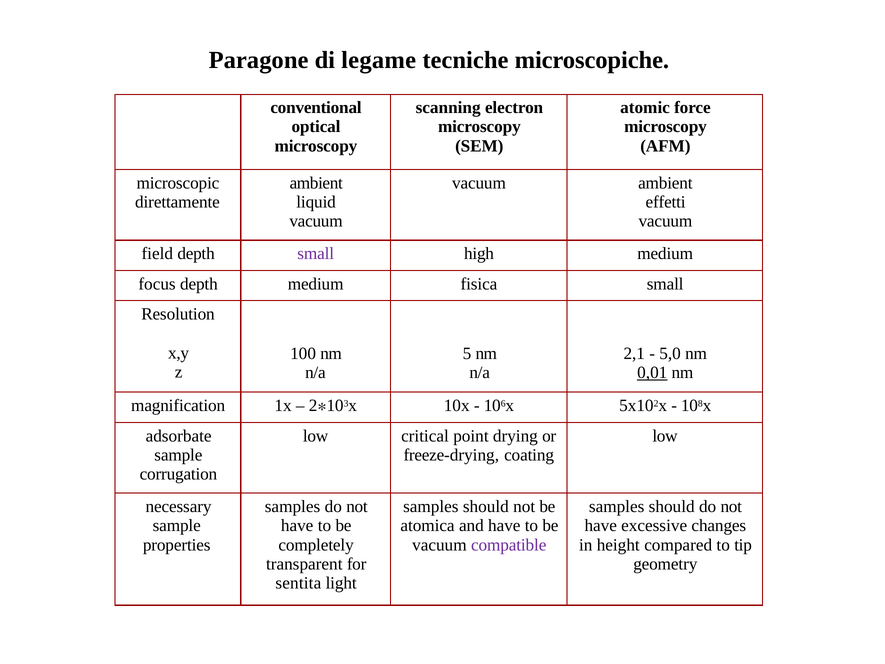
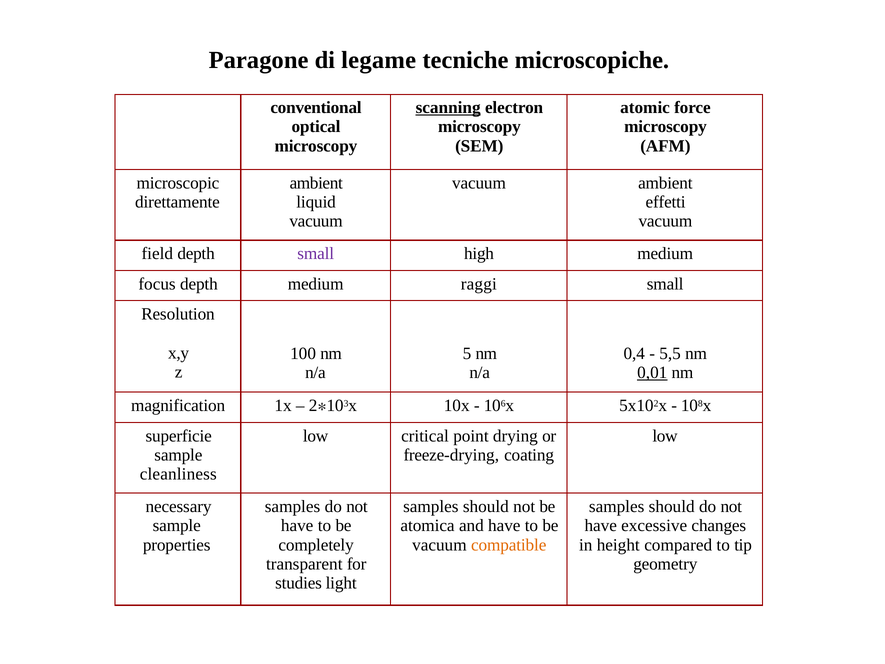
scanning underline: none -> present (448, 108)
fisica: fisica -> raggi (479, 284)
2,1: 2,1 -> 0,4 (634, 354)
5,0: 5,0 -> 5,5 (670, 354)
adsorbate: adsorbate -> superficie (179, 436)
corrugation: corrugation -> cleanliness (178, 474)
compatible colour: purple -> orange (509, 545)
sentita: sentita -> studies (299, 583)
